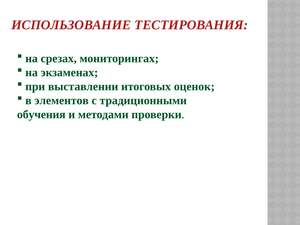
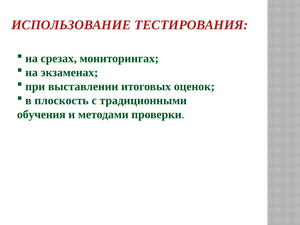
элементов: элементов -> плоскость (62, 101)
